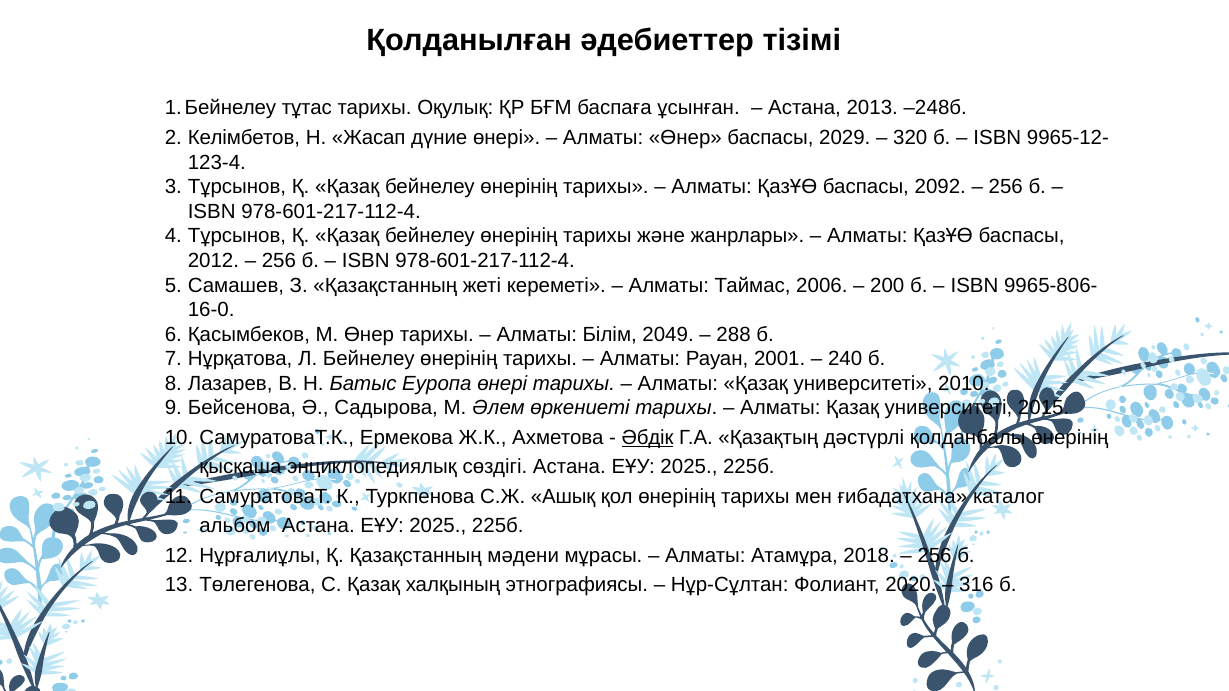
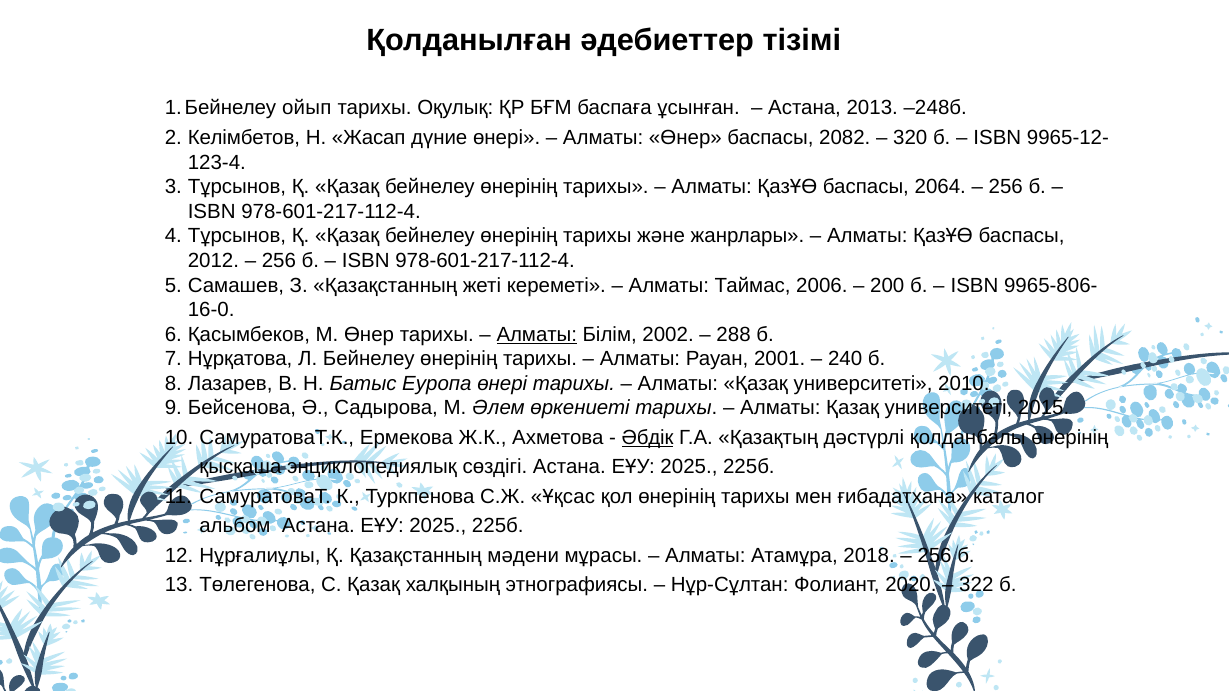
тұтас: тұтас -> ойып (307, 108)
2029: 2029 -> 2082 (845, 138)
2092: 2092 -> 2064 (940, 187)
Алматы underline: none -> present (537, 335)
2049: 2049 -> 2002 (668, 335)
Ашық: Ашық -> Ұқсас (563, 497)
316: 316 -> 322 (976, 585)
